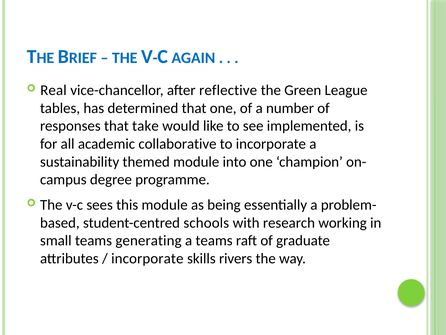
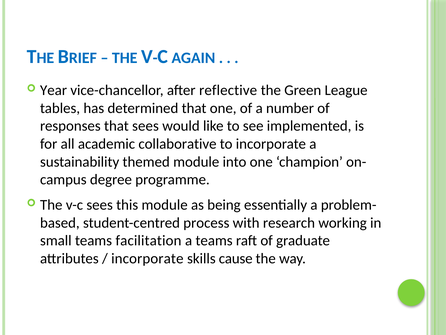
Real: Real -> Year (54, 90)
that take: take -> sees (145, 126)
schools: schools -> process (206, 223)
generating: generating -> facilitation (149, 240)
rivers: rivers -> cause (236, 258)
